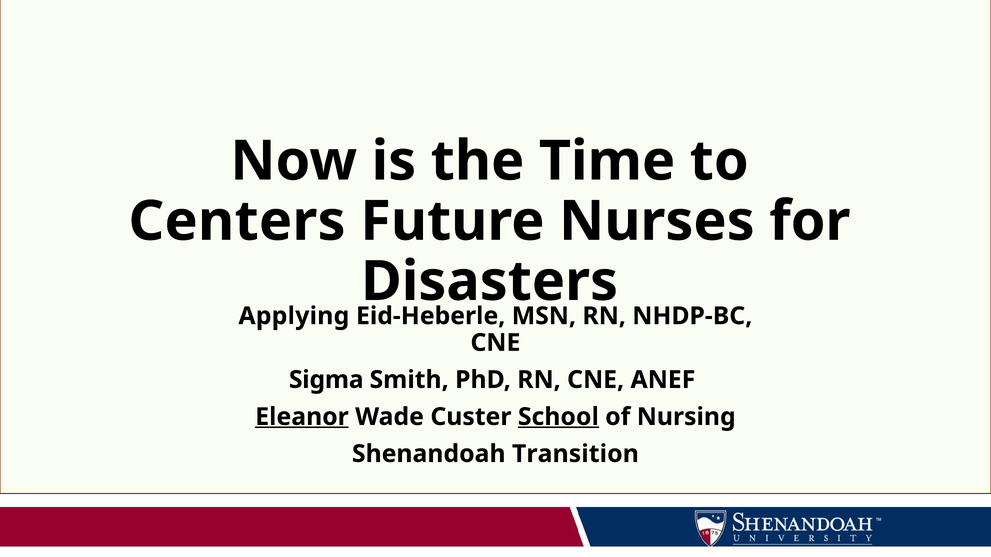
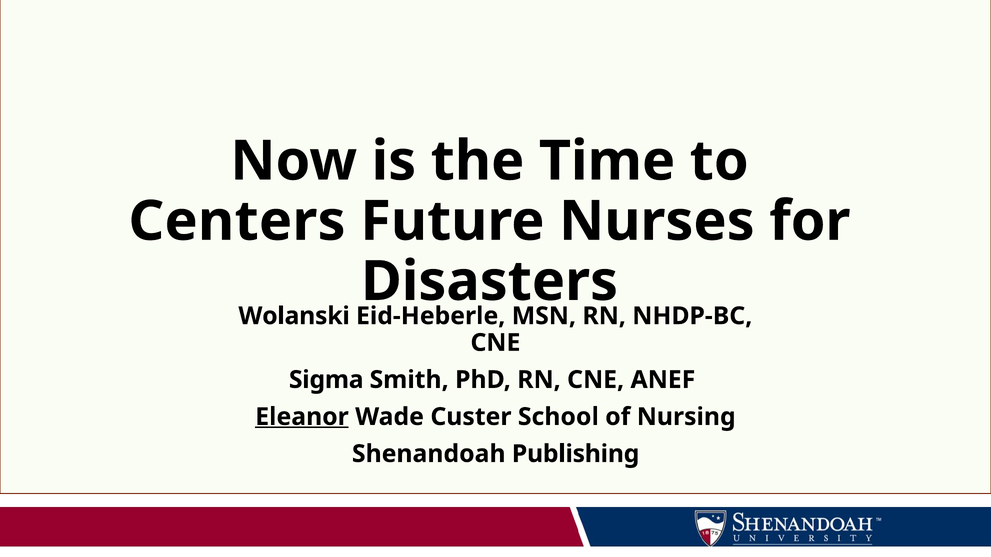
Applying: Applying -> Wolanski (294, 316)
School underline: present -> none (558, 417)
Transition: Transition -> Publishing (576, 454)
